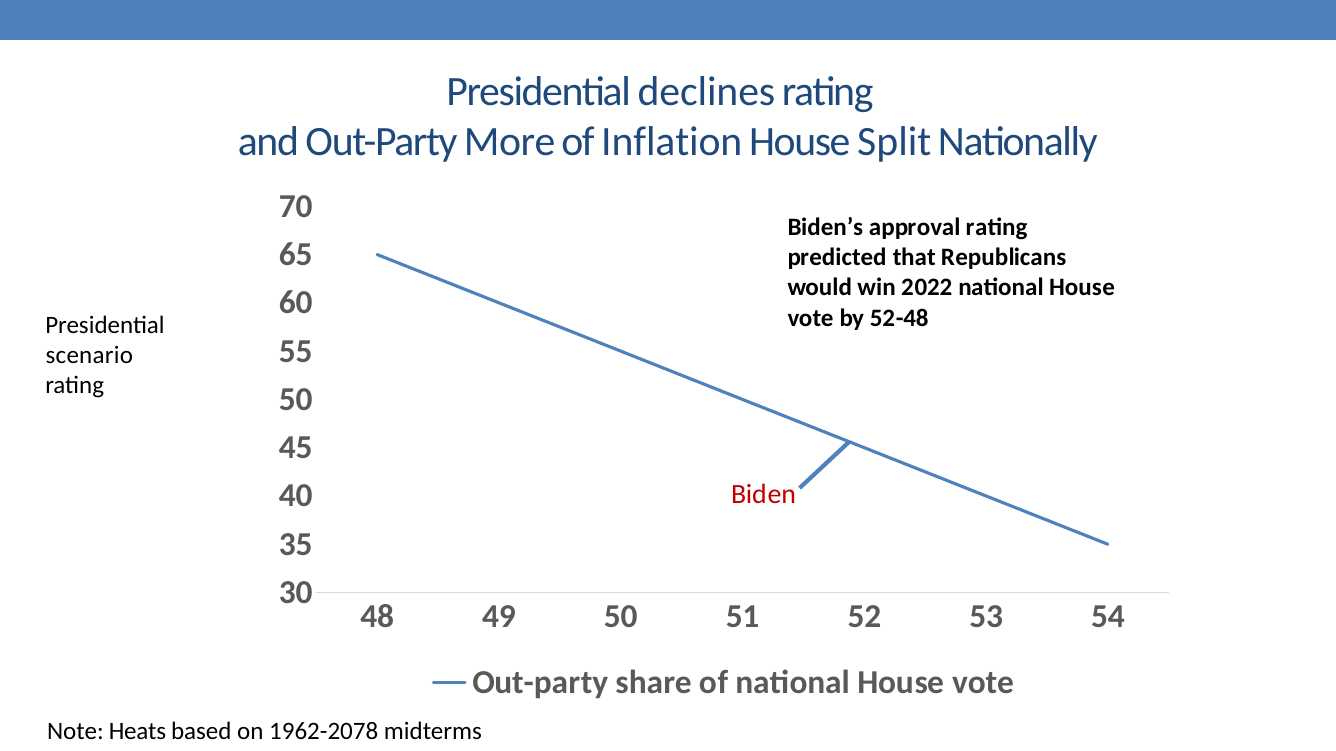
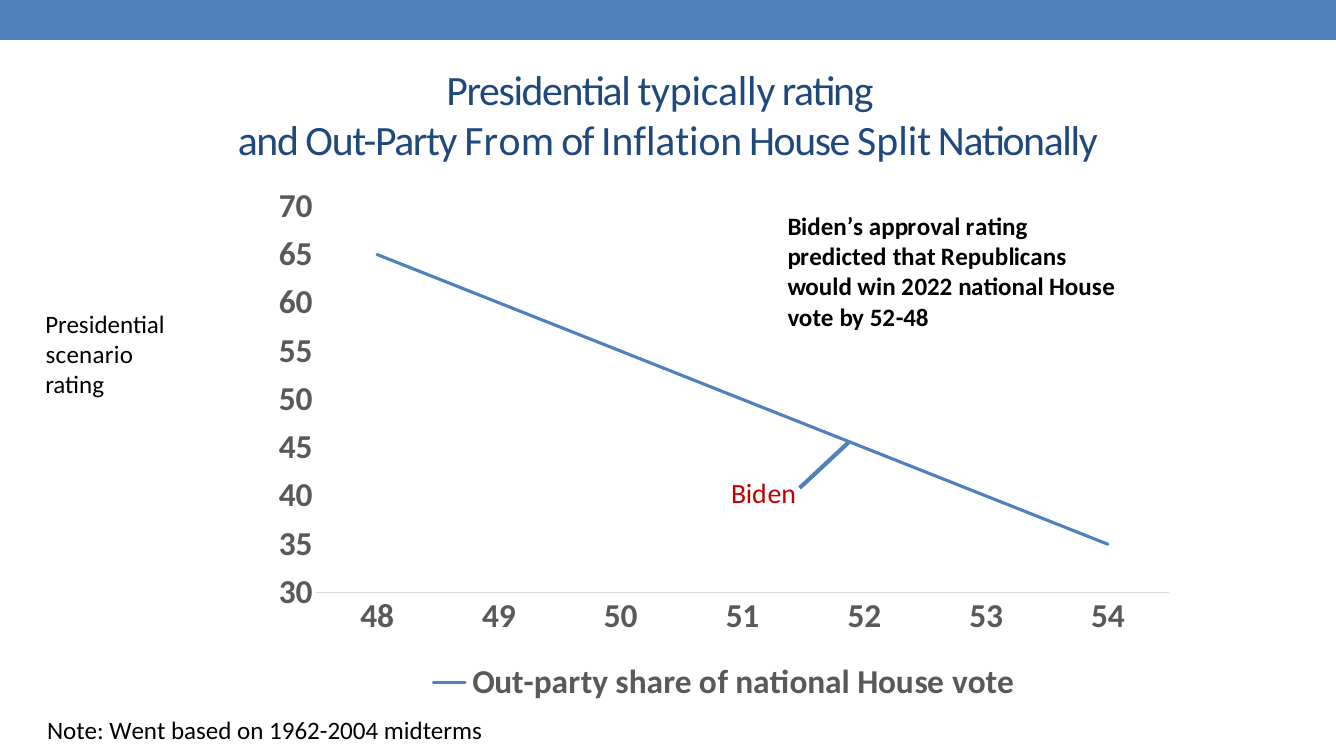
declines: declines -> typically (706, 91)
More: More -> From (509, 141)
Heats: Heats -> Went (137, 731)
1962-2078: 1962-2078 -> 1962-2004 (324, 731)
